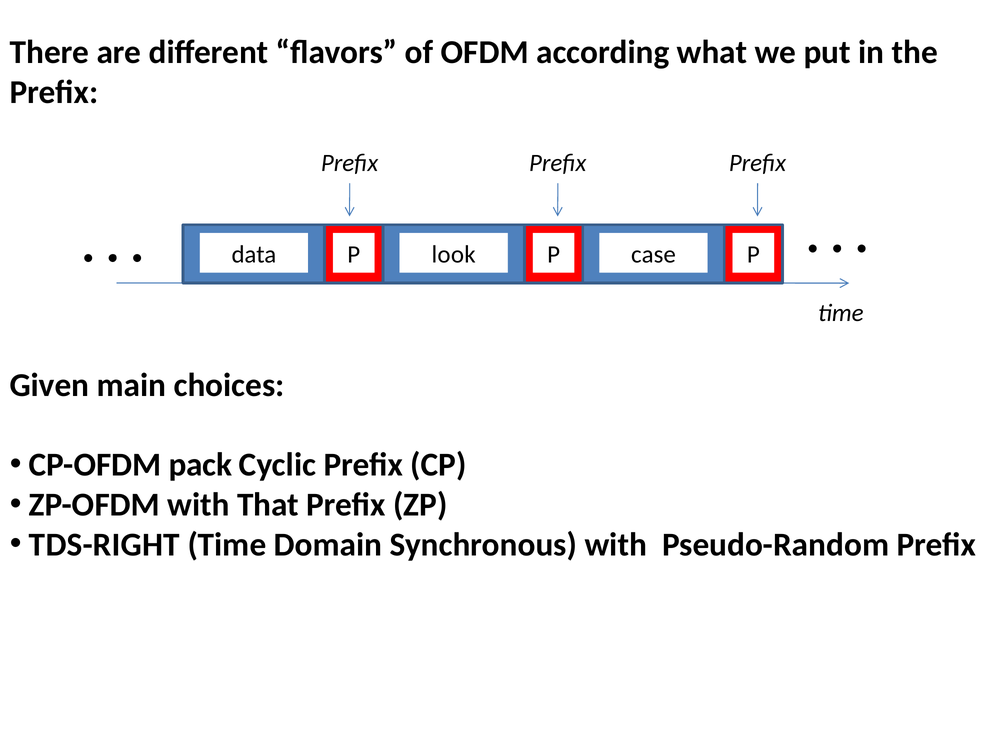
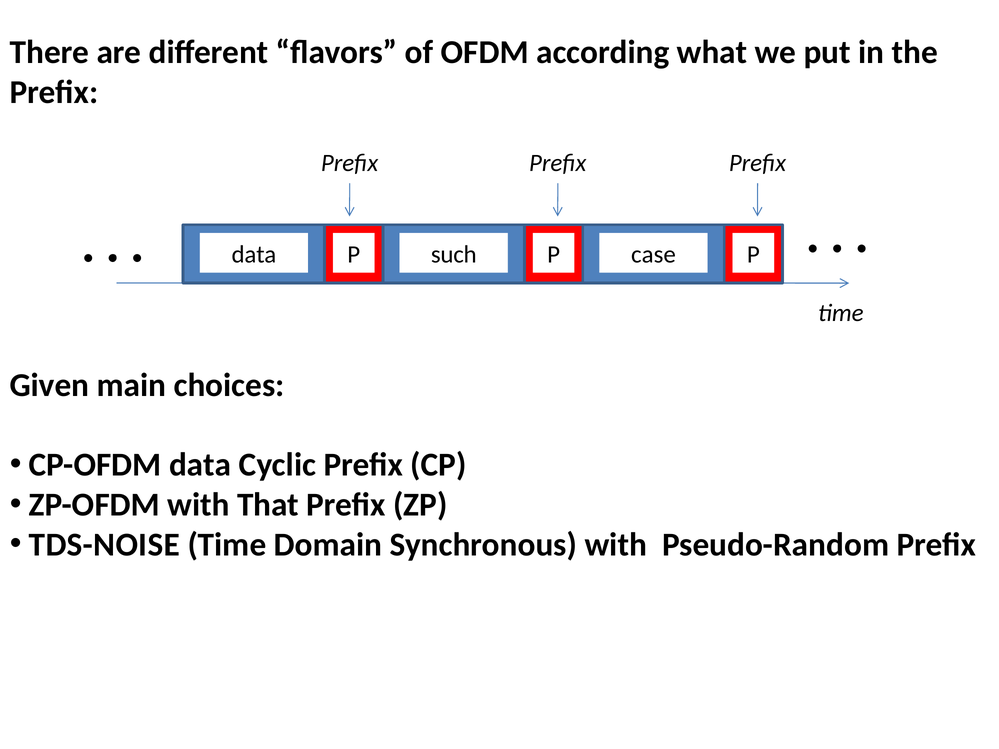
look: look -> such (454, 255)
CP-OFDM pack: pack -> data (200, 465)
TDS-RIGHT: TDS-RIGHT -> TDS-NOISE (104, 545)
